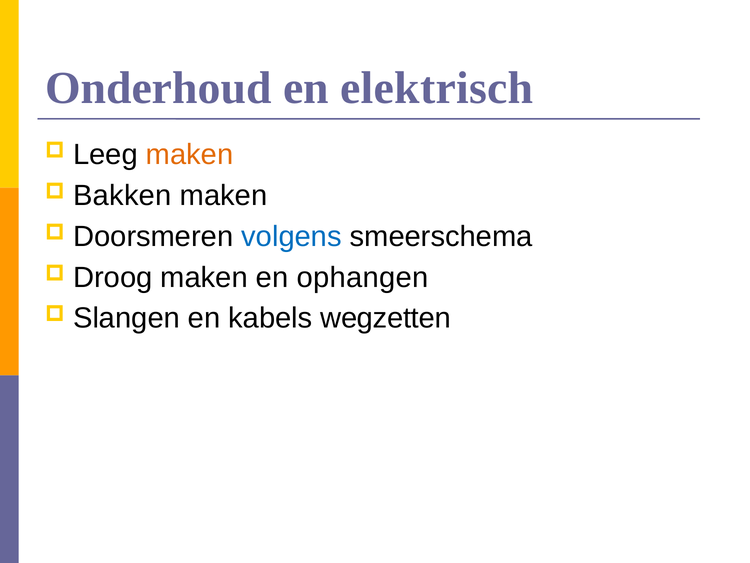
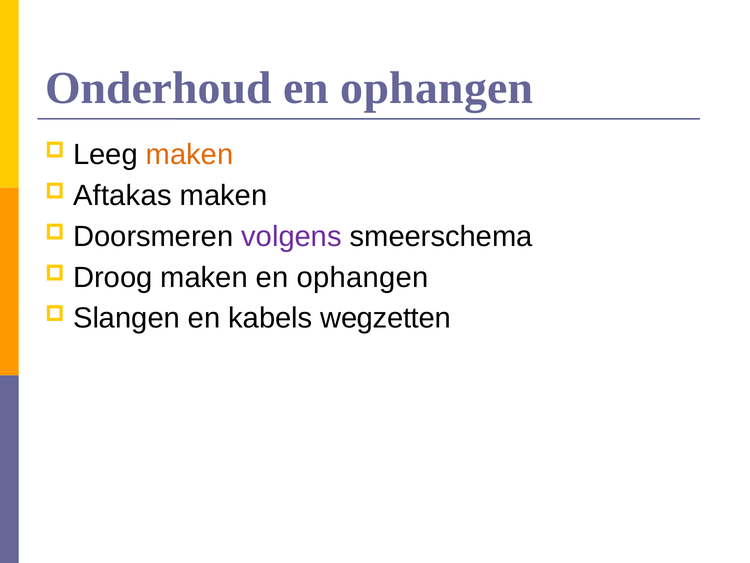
Onderhoud en elektrisch: elektrisch -> ophangen (437, 88)
Bakken: Bakken -> Aftakas (122, 195)
volgens colour: blue -> purple (291, 236)
